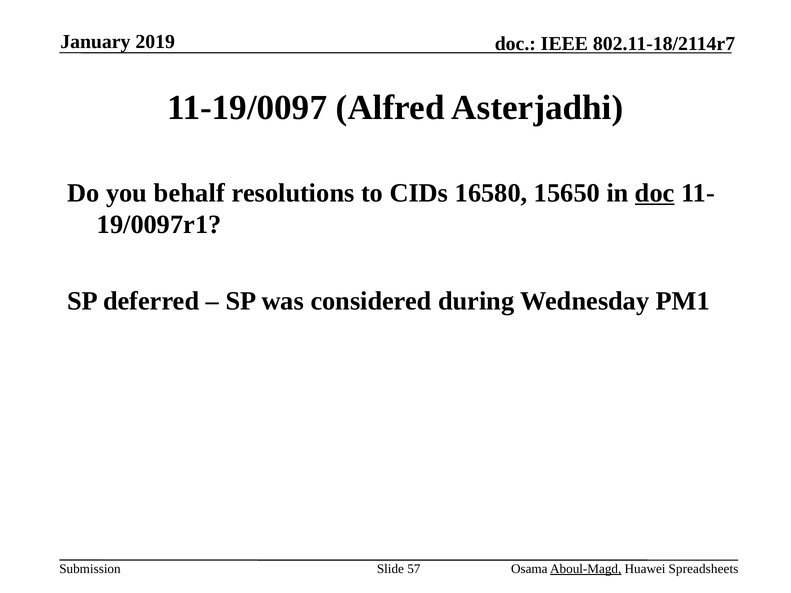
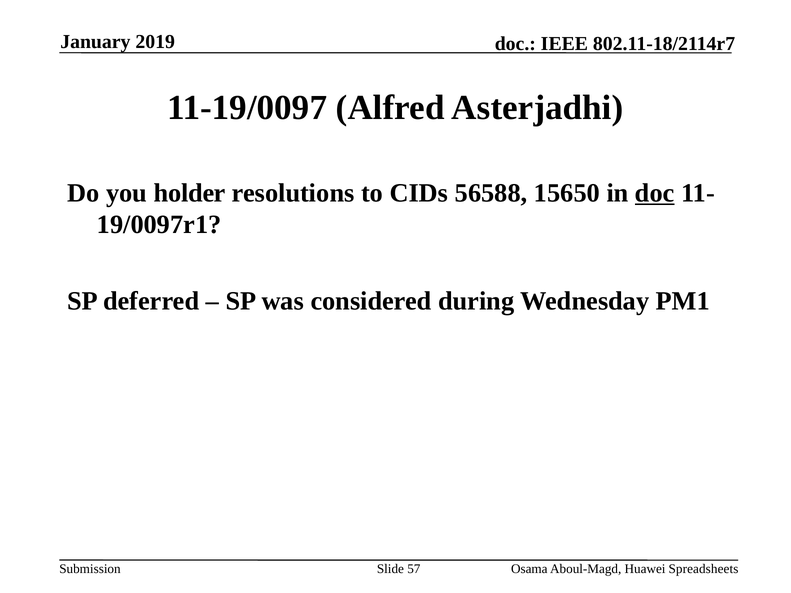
behalf: behalf -> holder (190, 193)
16580: 16580 -> 56588 (491, 193)
Aboul-Magd underline: present -> none (586, 569)
